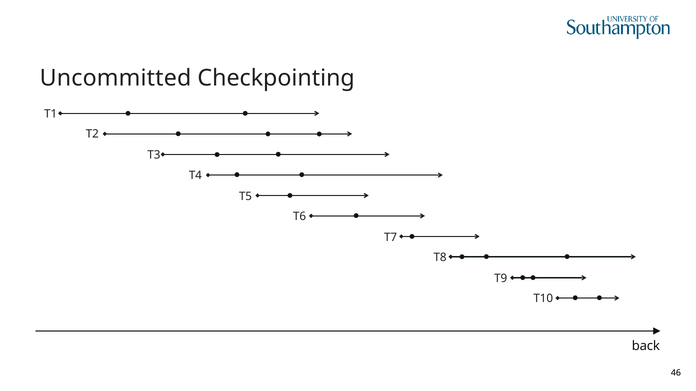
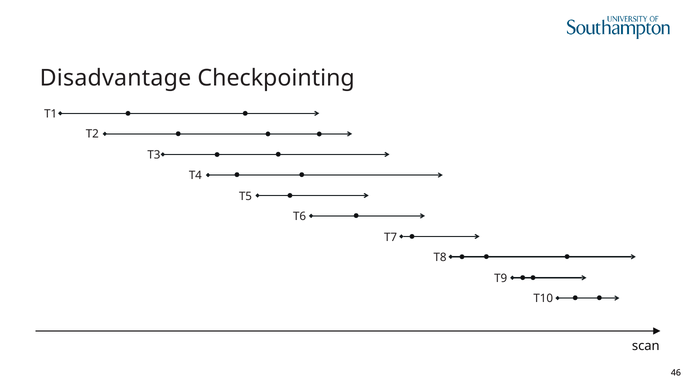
Uncommitted: Uncommitted -> Disadvantage (115, 78)
back: back -> scan (646, 346)
